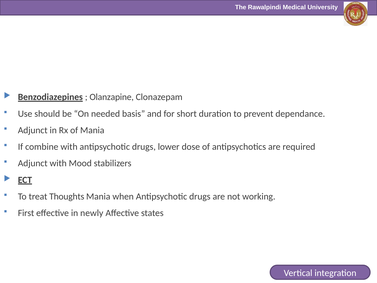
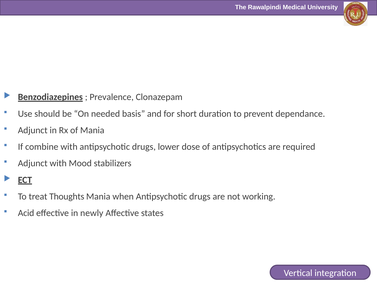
Olanzapine: Olanzapine -> Prevalence (112, 97)
First: First -> Acid (26, 213)
